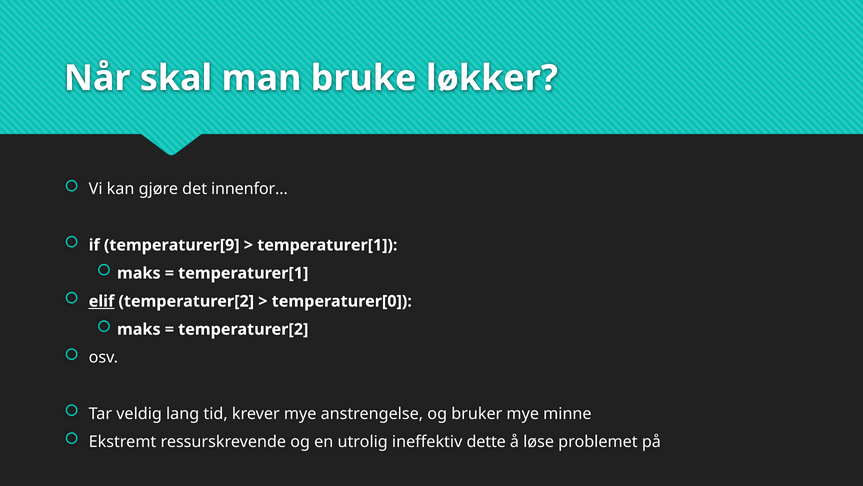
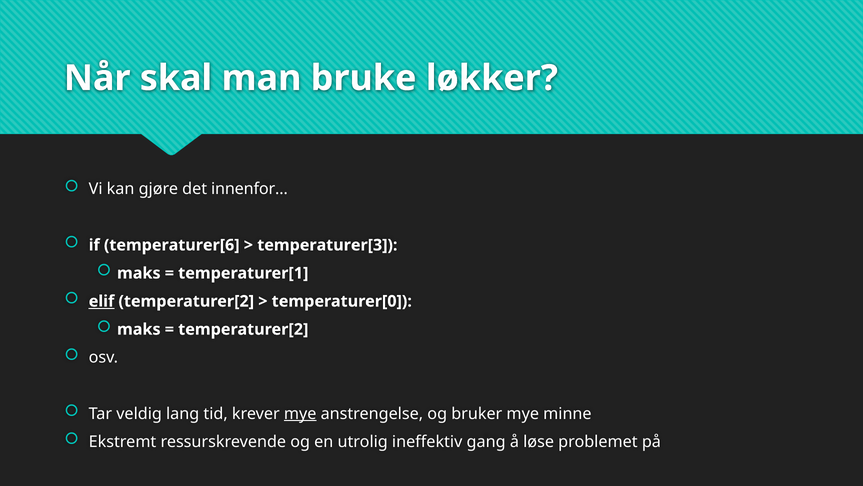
temperaturer[9: temperaturer[9 -> temperaturer[6 (172, 245)
temperaturer[1: temperaturer[1 -> temperaturer[3 (327, 245)
mye underline: none -> present (300, 413)
dette: dette -> gang (486, 441)
